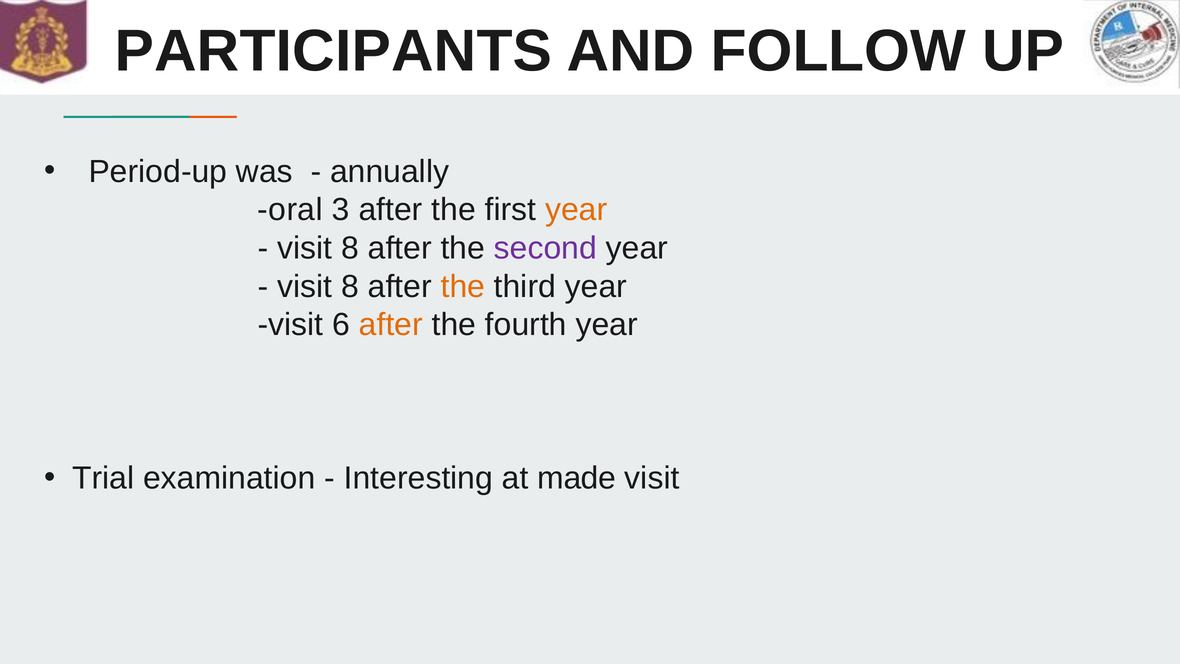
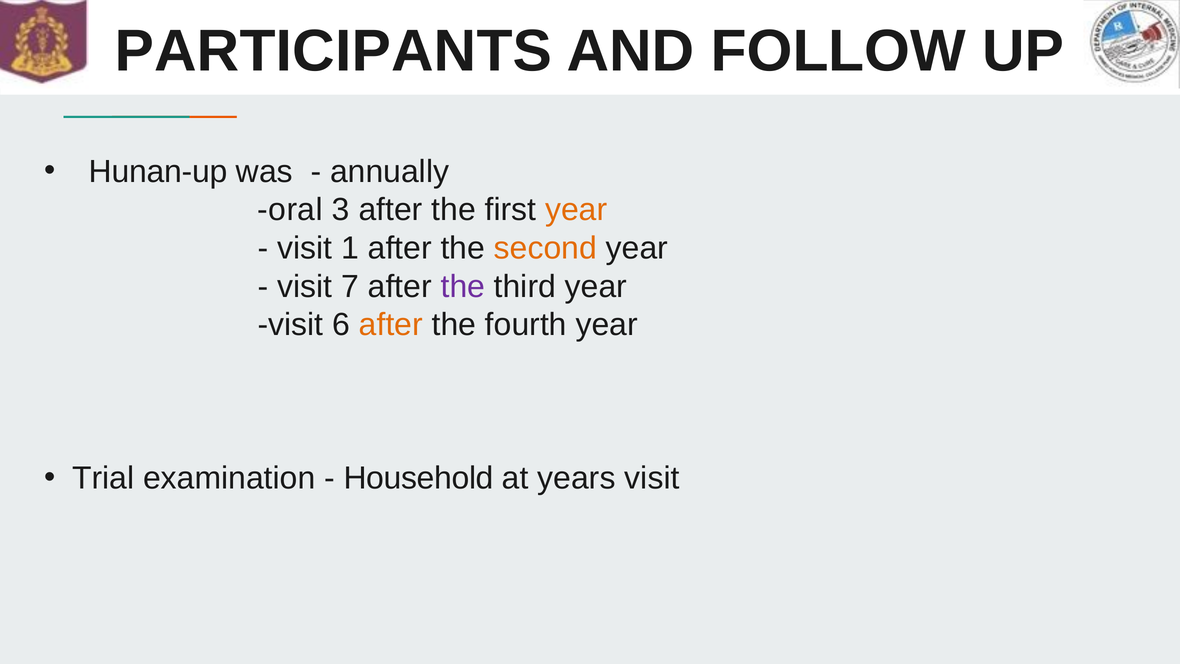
Period-up: Period-up -> Hunan-up (158, 172)
8: 8 -> 1 (350, 248)
second colour: purple -> orange (545, 248)
8: 8 -> 7 (350, 286)
the colour: orange -> purple (463, 286)
Interesting: Interesting -> Household (419, 478)
made: made -> years (577, 478)
